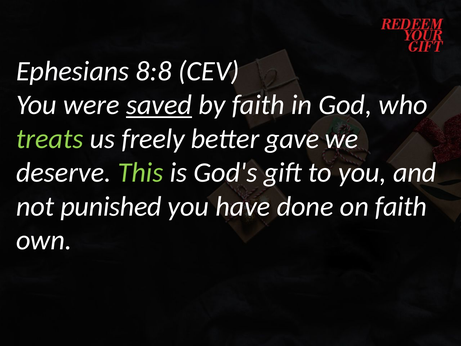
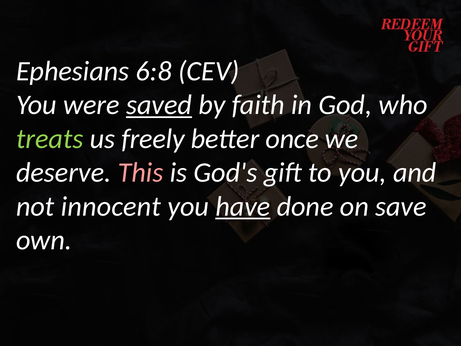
8:8: 8:8 -> 6:8 (154, 71)
gave: gave -> once (292, 139)
This colour: light green -> pink (141, 172)
punished: punished -> innocent (111, 206)
have underline: none -> present (243, 206)
on faith: faith -> save (401, 206)
